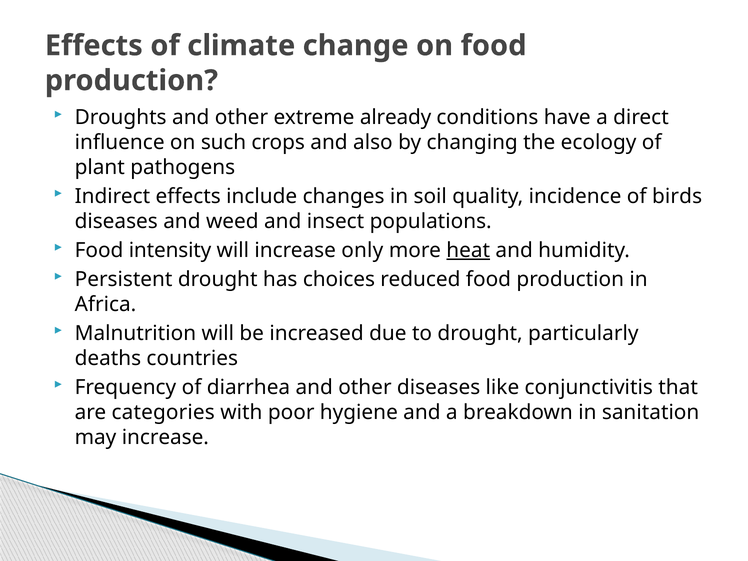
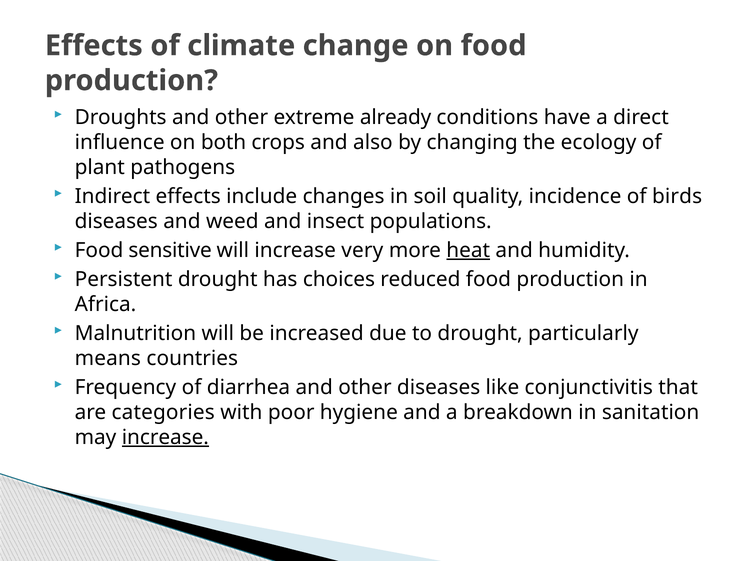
such: such -> both (224, 142)
intensity: intensity -> sensitive (170, 250)
only: only -> very (362, 250)
deaths: deaths -> means (108, 358)
increase underline: none -> present (165, 437)
